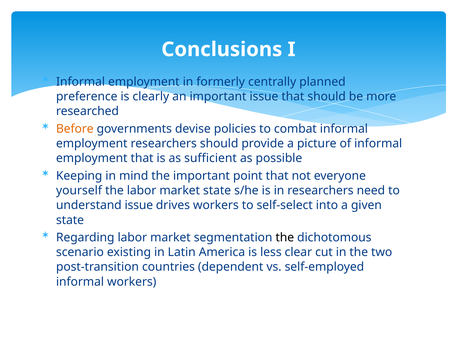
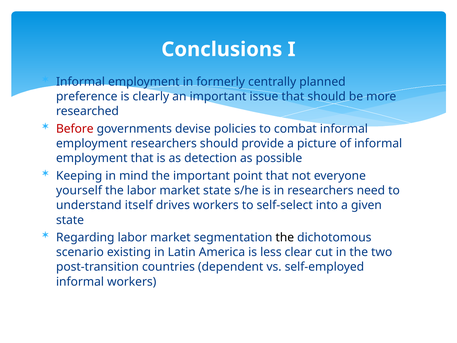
Before colour: orange -> red (75, 129)
sufficient: sufficient -> detection (211, 158)
understand issue: issue -> itself (139, 205)
